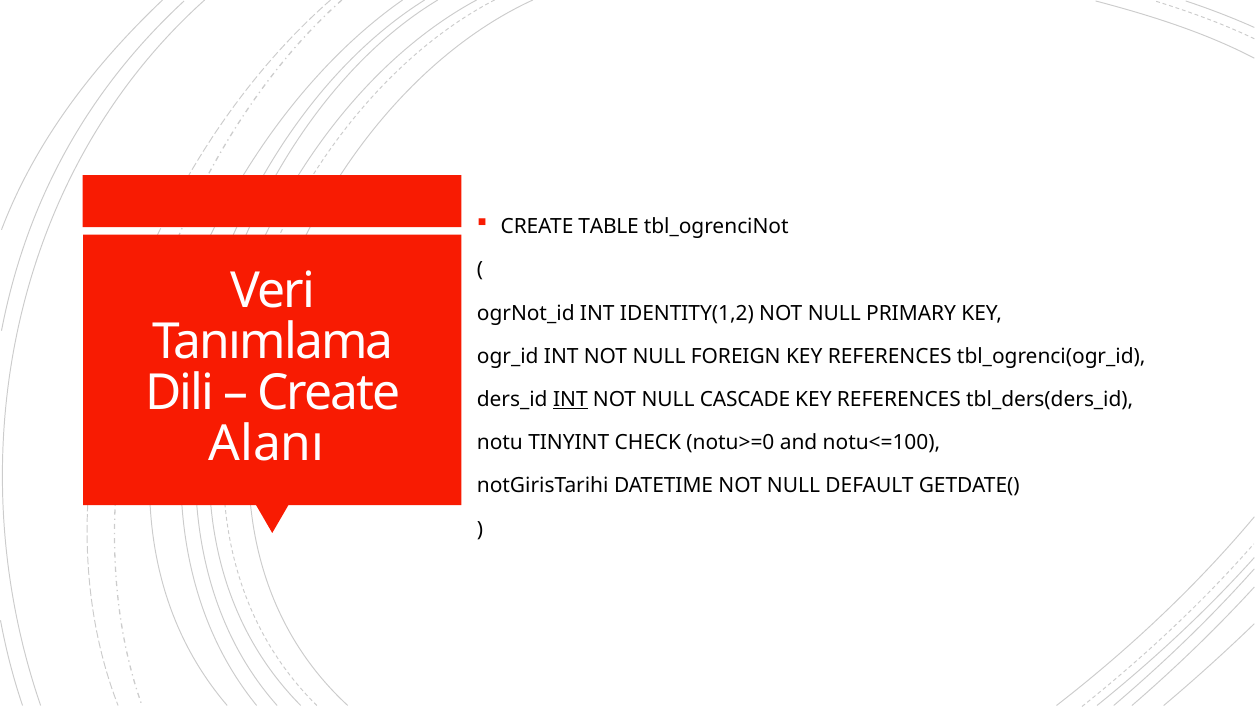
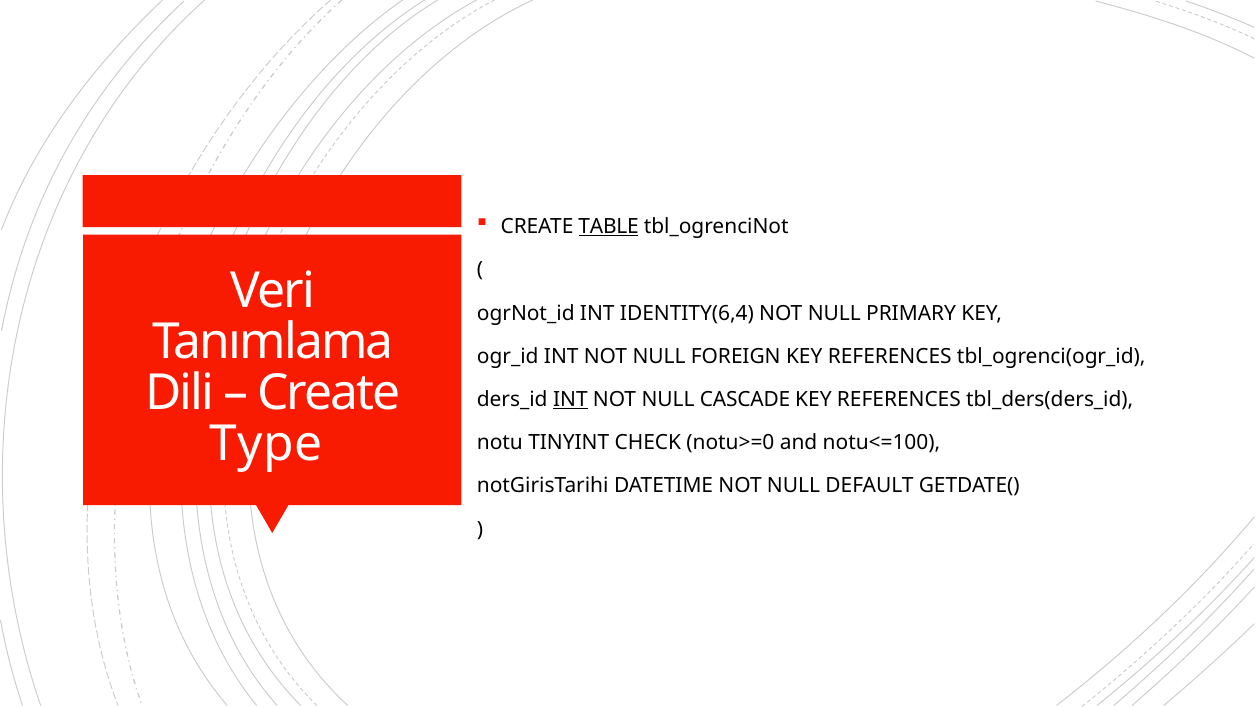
TABLE underline: none -> present (609, 227)
IDENTITY(1,2: IDENTITY(1,2 -> IDENTITY(6,4 (687, 313)
Alanı: Alanı -> Type (266, 444)
